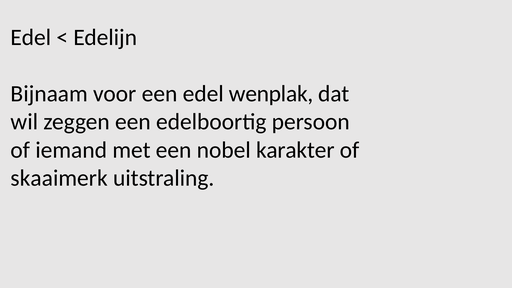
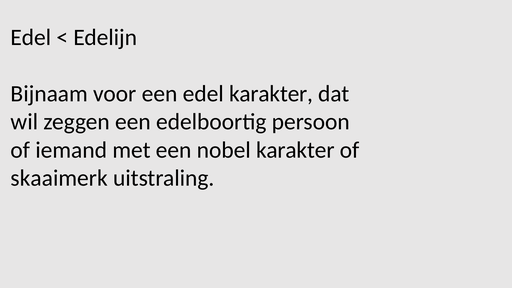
edel wenplak: wenplak -> karakter (271, 94)
